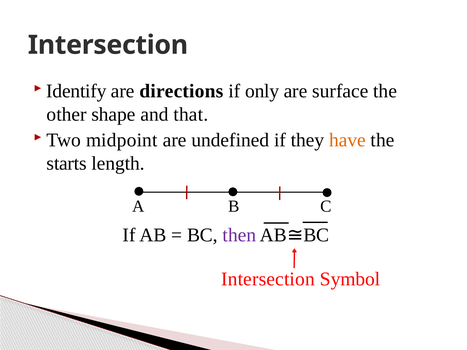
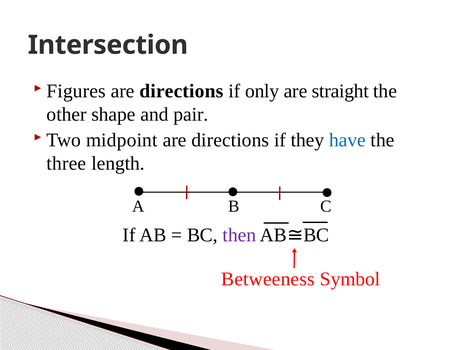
Identify: Identify -> Figures (76, 91)
surface: surface -> straight (340, 91)
that: that -> pair (191, 114)
undefined: undefined -> directions (230, 140)
have colour: orange -> blue (347, 140)
starts: starts -> three (66, 164)
Intersection: Intersection -> Betweeness (268, 279)
